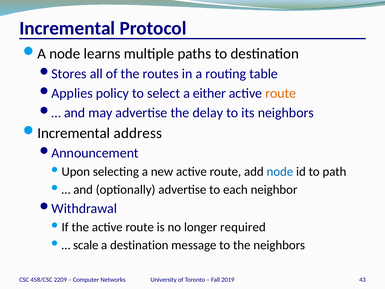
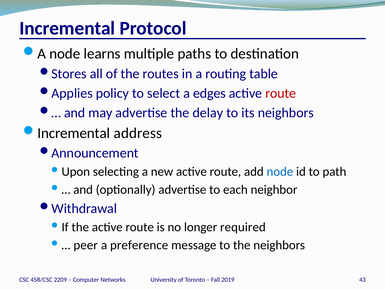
either: either -> edges (209, 93)
route colour: orange -> red (281, 93)
scale: scale -> peer (86, 245)
a destination: destination -> preference (139, 245)
